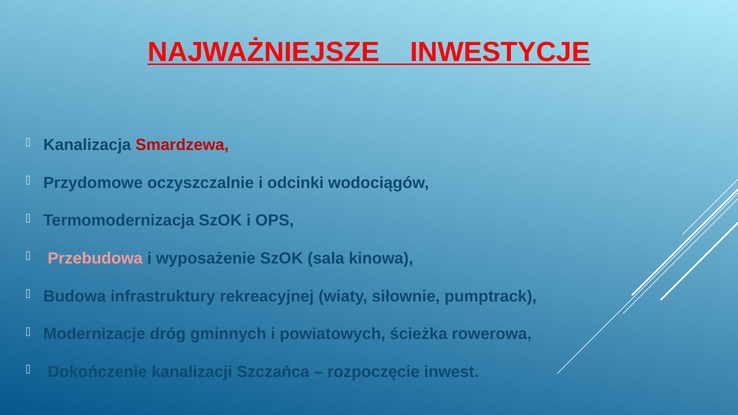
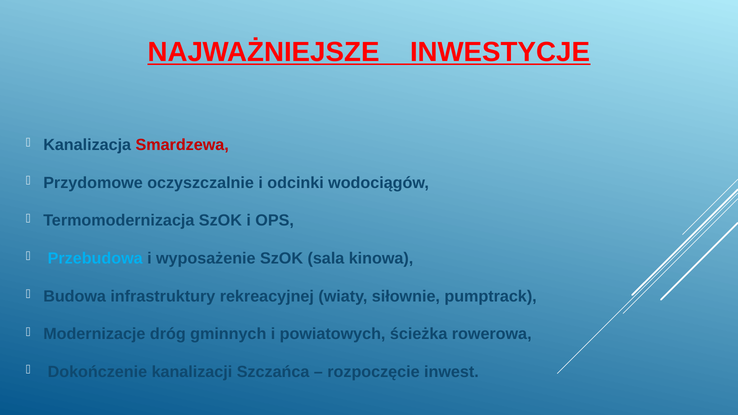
Przebudowa colour: pink -> light blue (95, 259)
